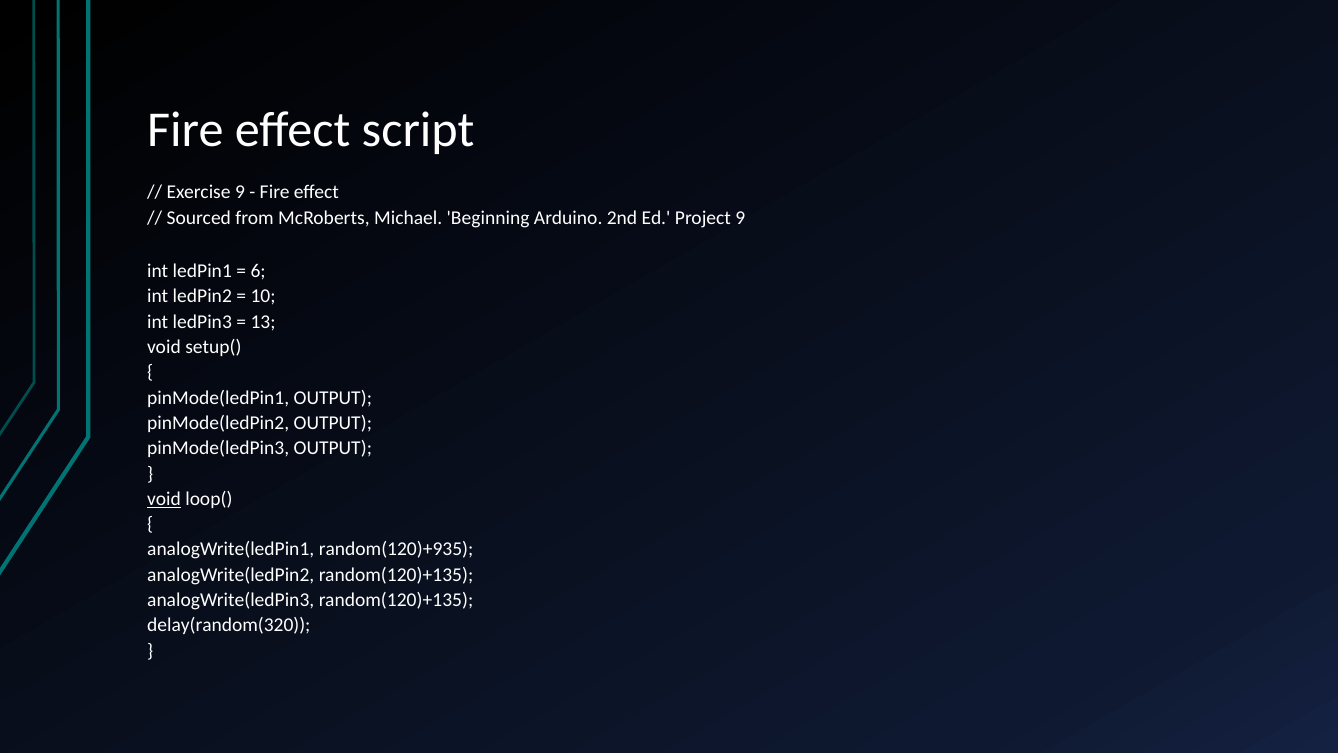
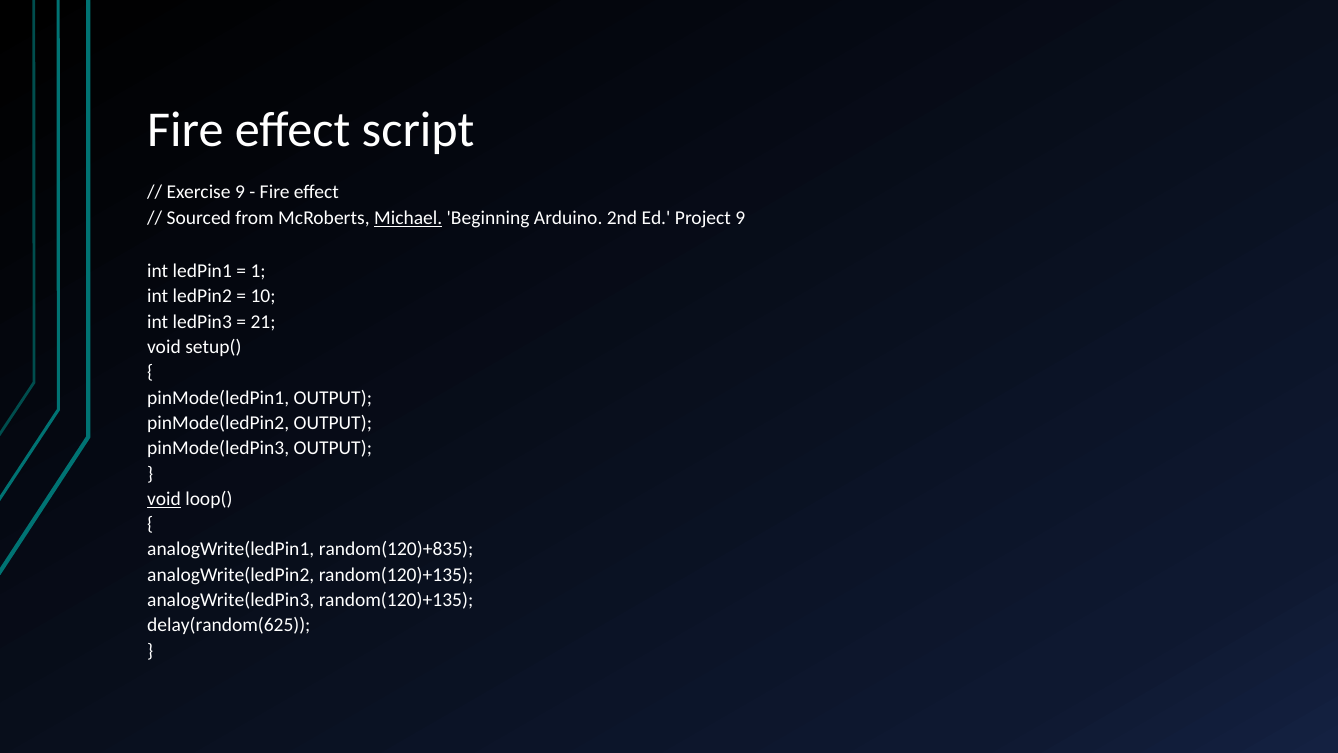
Michael underline: none -> present (408, 218)
6: 6 -> 1 (258, 271)
13: 13 -> 21 (263, 322)
random(120)+935: random(120)+935 -> random(120)+835 (396, 549)
delay(random(320: delay(random(320 -> delay(random(625 (229, 625)
